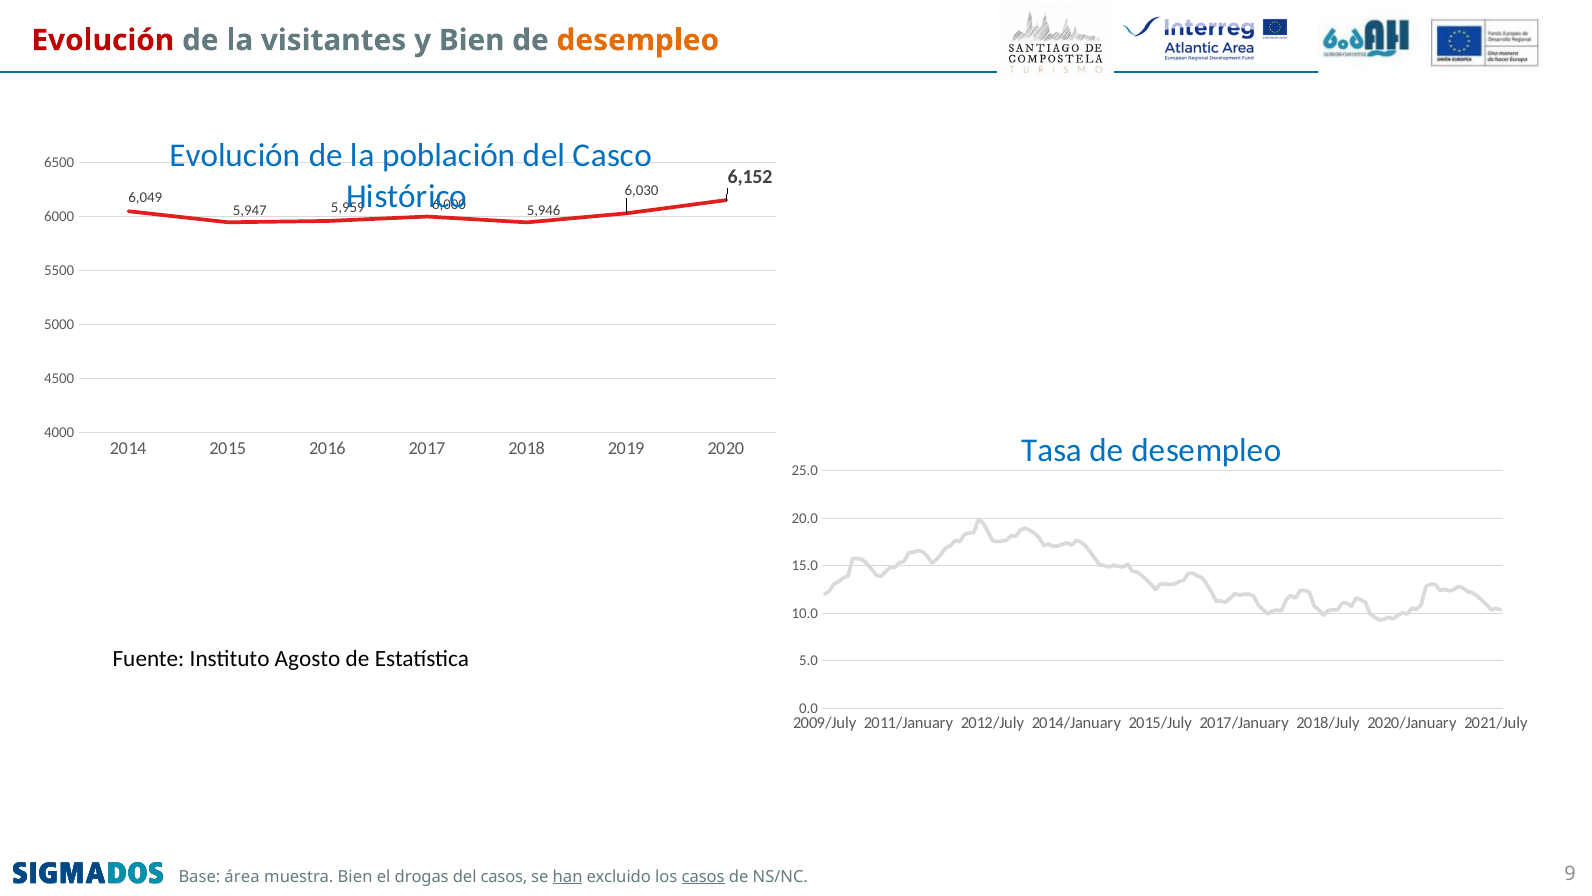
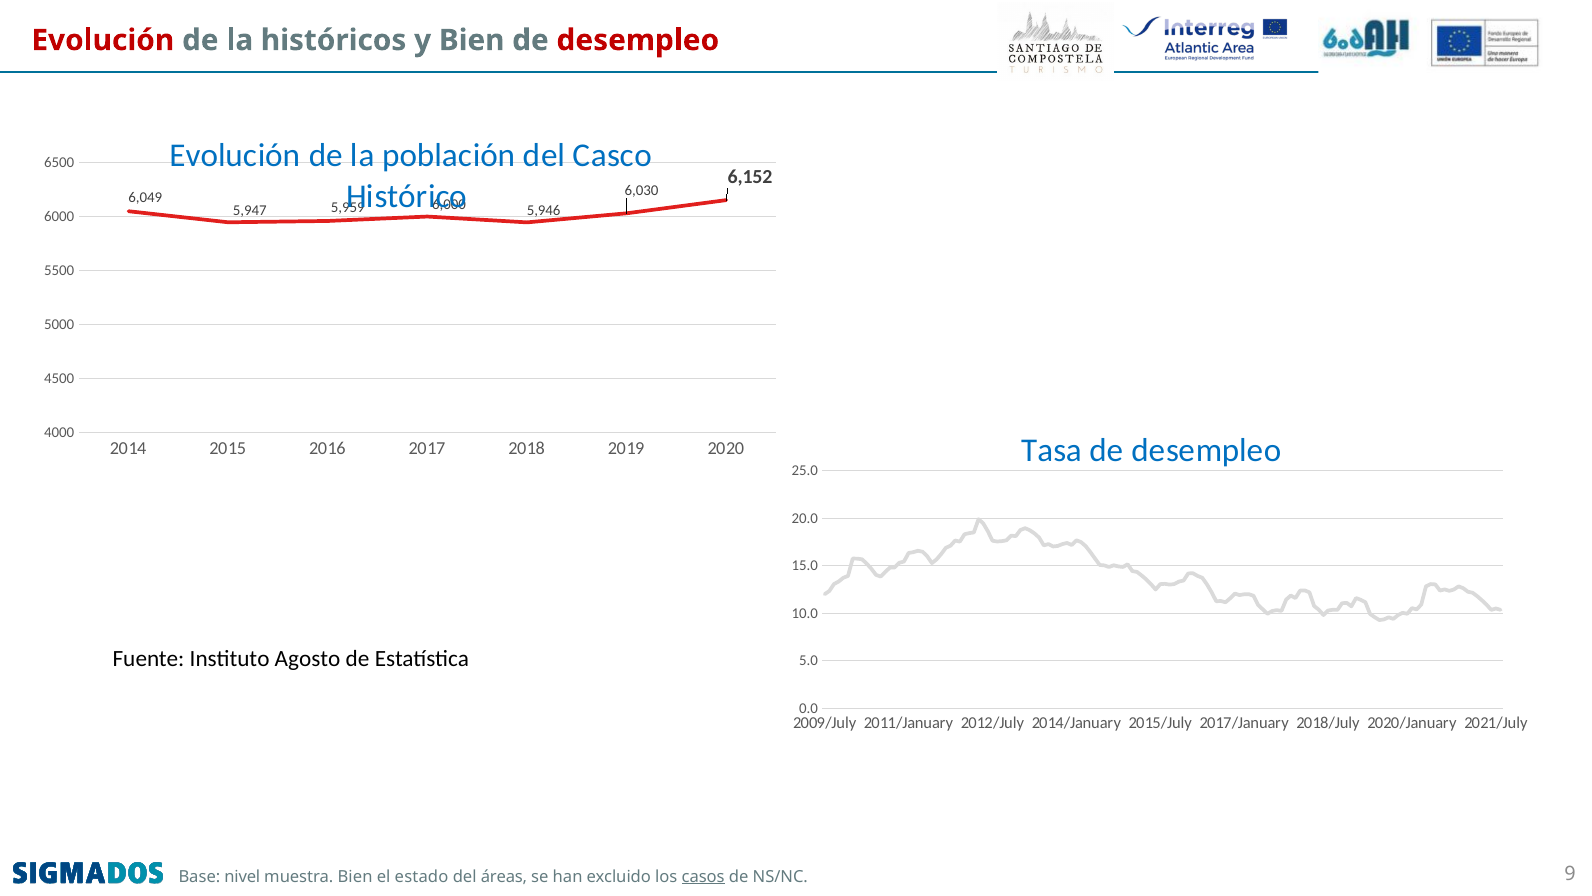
visitantes: visitantes -> históricos (334, 40)
desempleo colour: orange -> red (638, 40)
área: área -> nivel (242, 876)
drogas: drogas -> estado (422, 876)
del casos: casos -> áreas (504, 876)
han underline: present -> none (568, 876)
